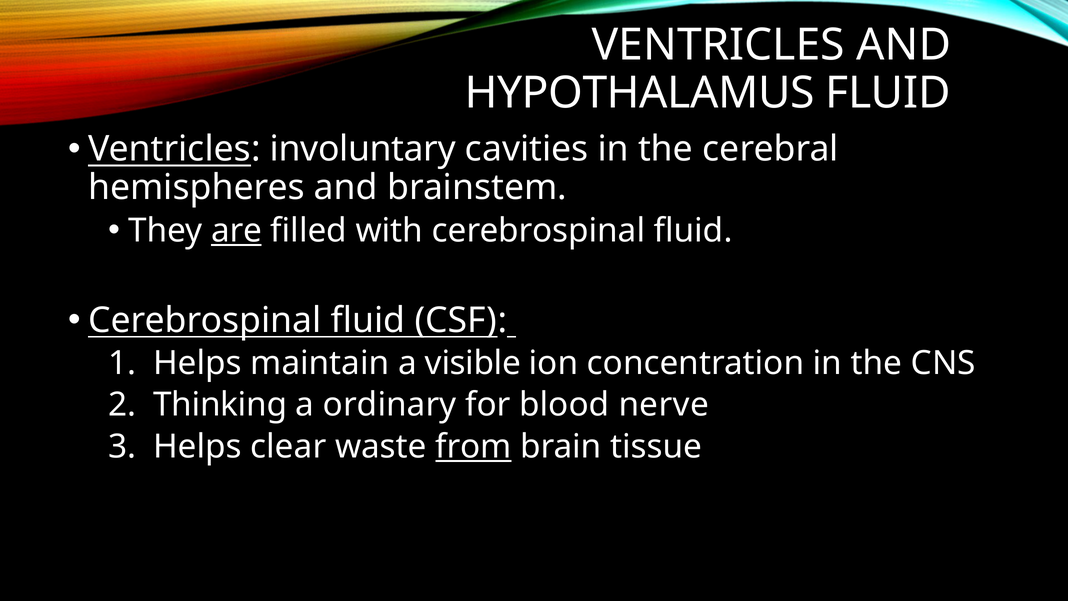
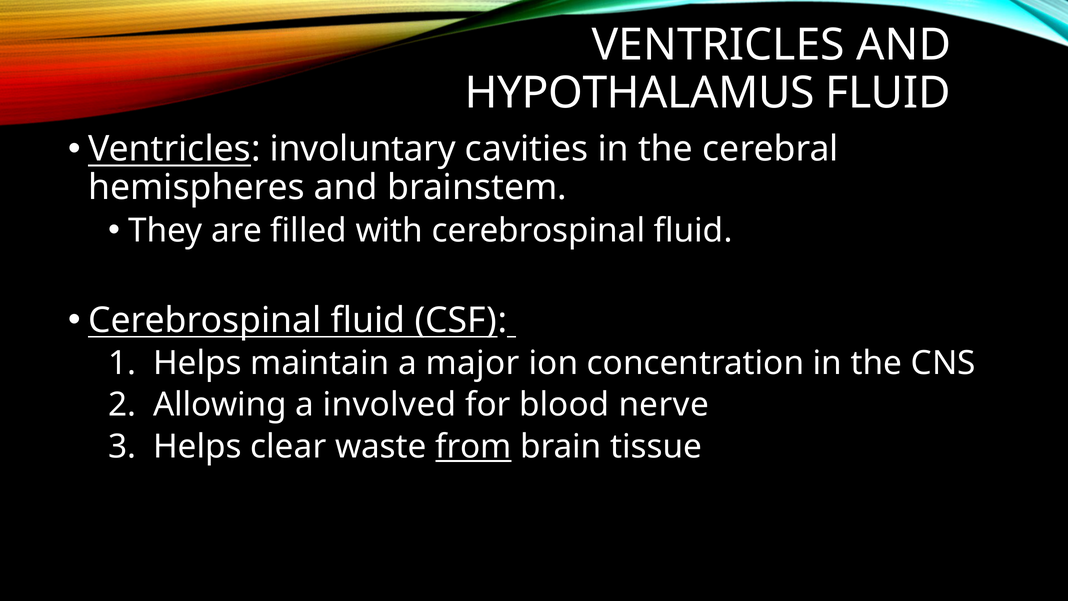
are underline: present -> none (237, 230)
visible: visible -> major (473, 363)
Thinking: Thinking -> Allowing (220, 405)
ordinary: ordinary -> involved (390, 405)
